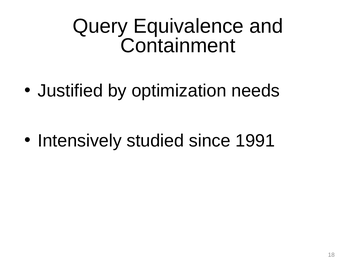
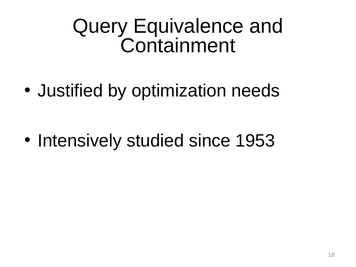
1991: 1991 -> 1953 (255, 141)
